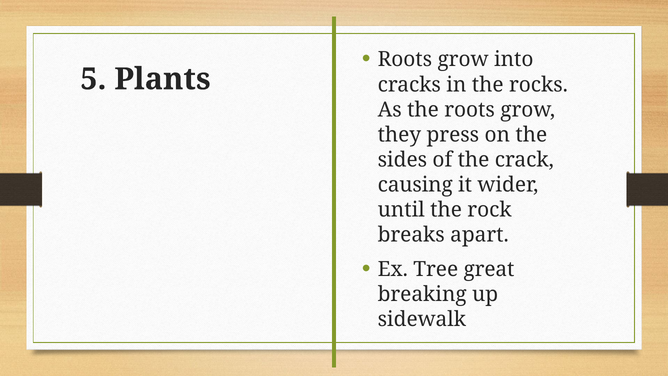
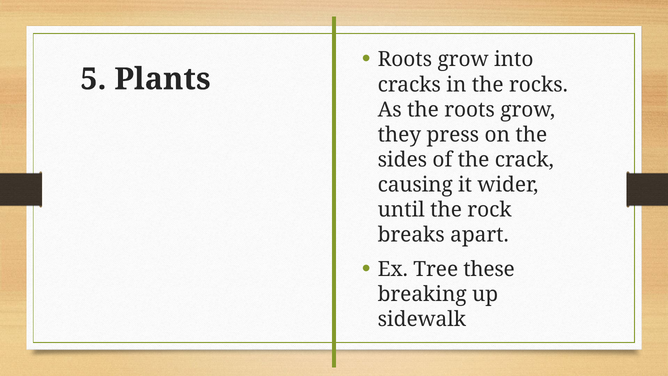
great: great -> these (489, 269)
